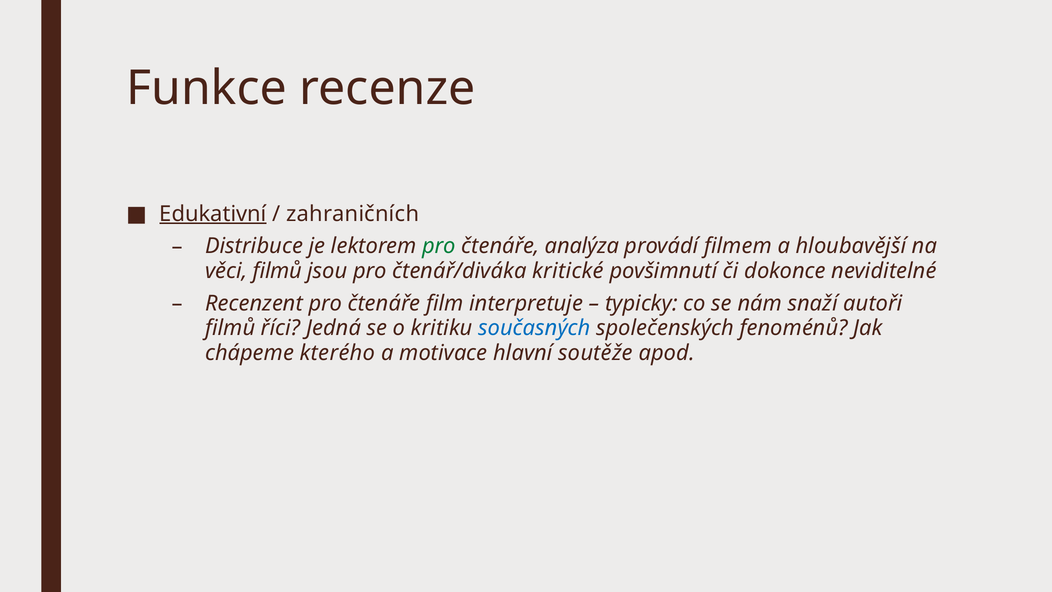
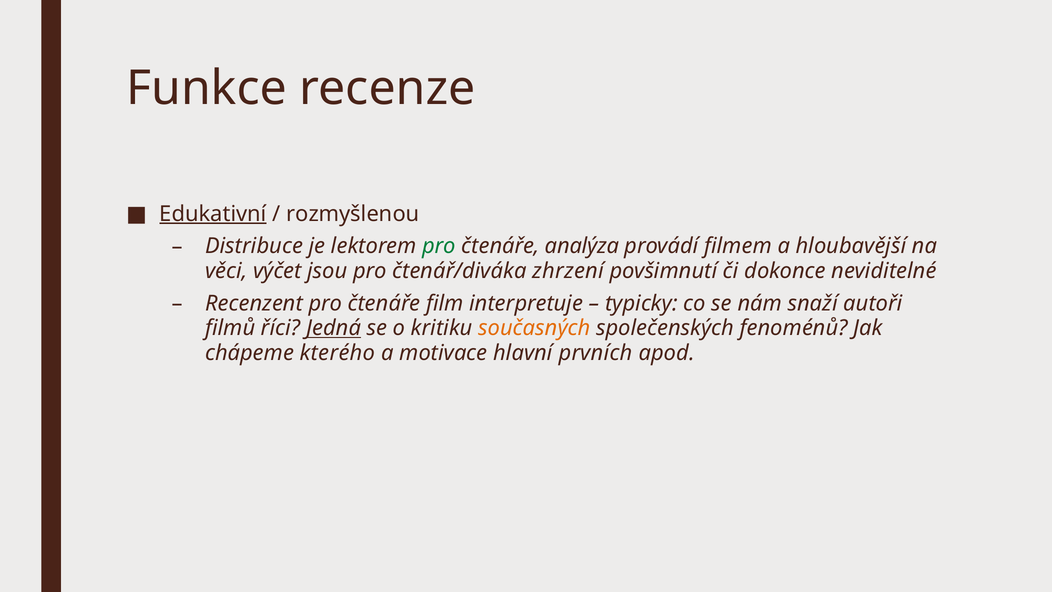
zahraničních: zahraničních -> rozmyšlenou (353, 214)
věci filmů: filmů -> výčet (277, 271)
kritické: kritické -> zhrzení (568, 271)
Jedná underline: none -> present (334, 328)
současných colour: blue -> orange (534, 328)
soutěže: soutěže -> prvních (596, 353)
